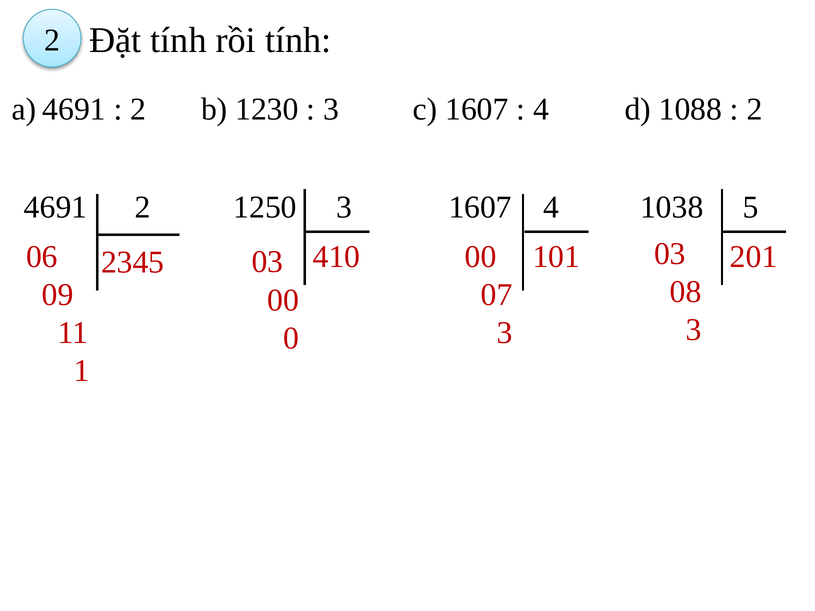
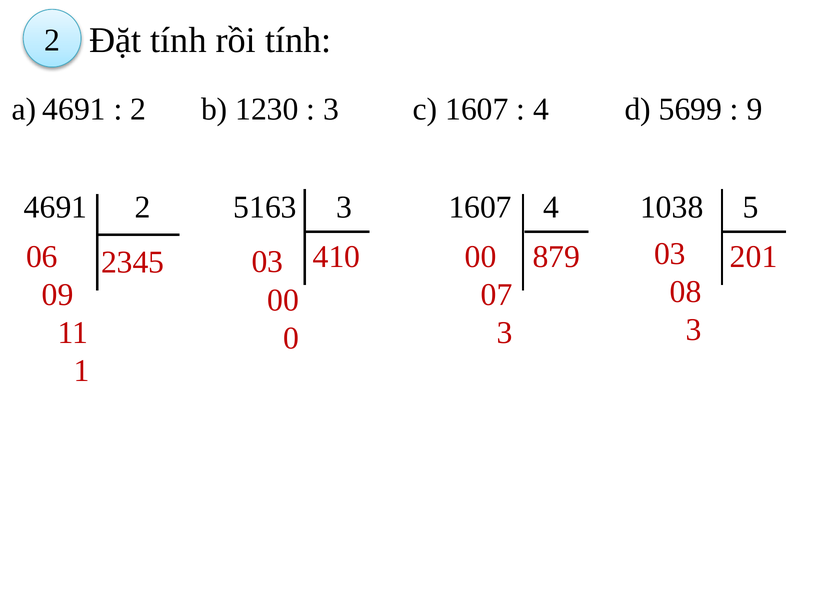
1088: 1088 -> 5699 (690, 109)
2: 2 -> 9 (755, 109)
1250: 1250 -> 5163 (265, 207)
101: 101 -> 879 (556, 257)
